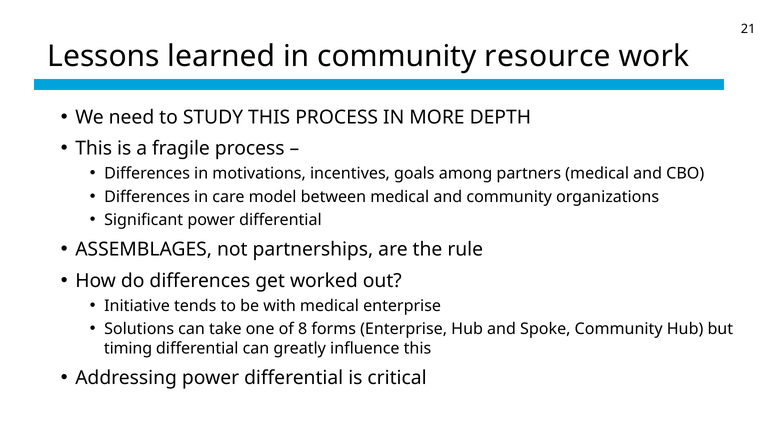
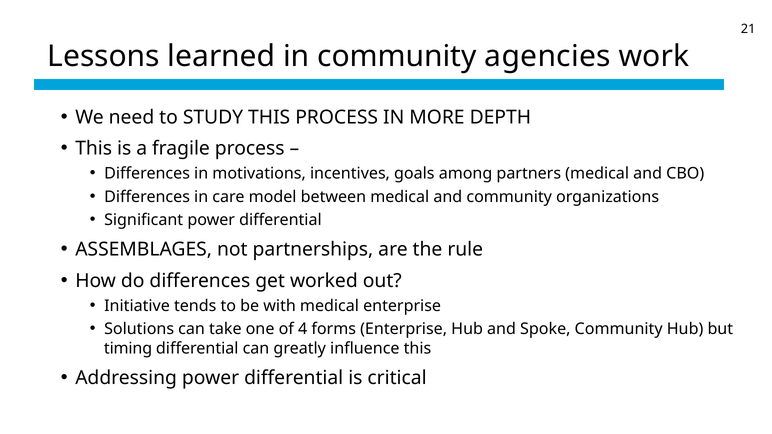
resource: resource -> agencies (548, 56)
8: 8 -> 4 (303, 329)
